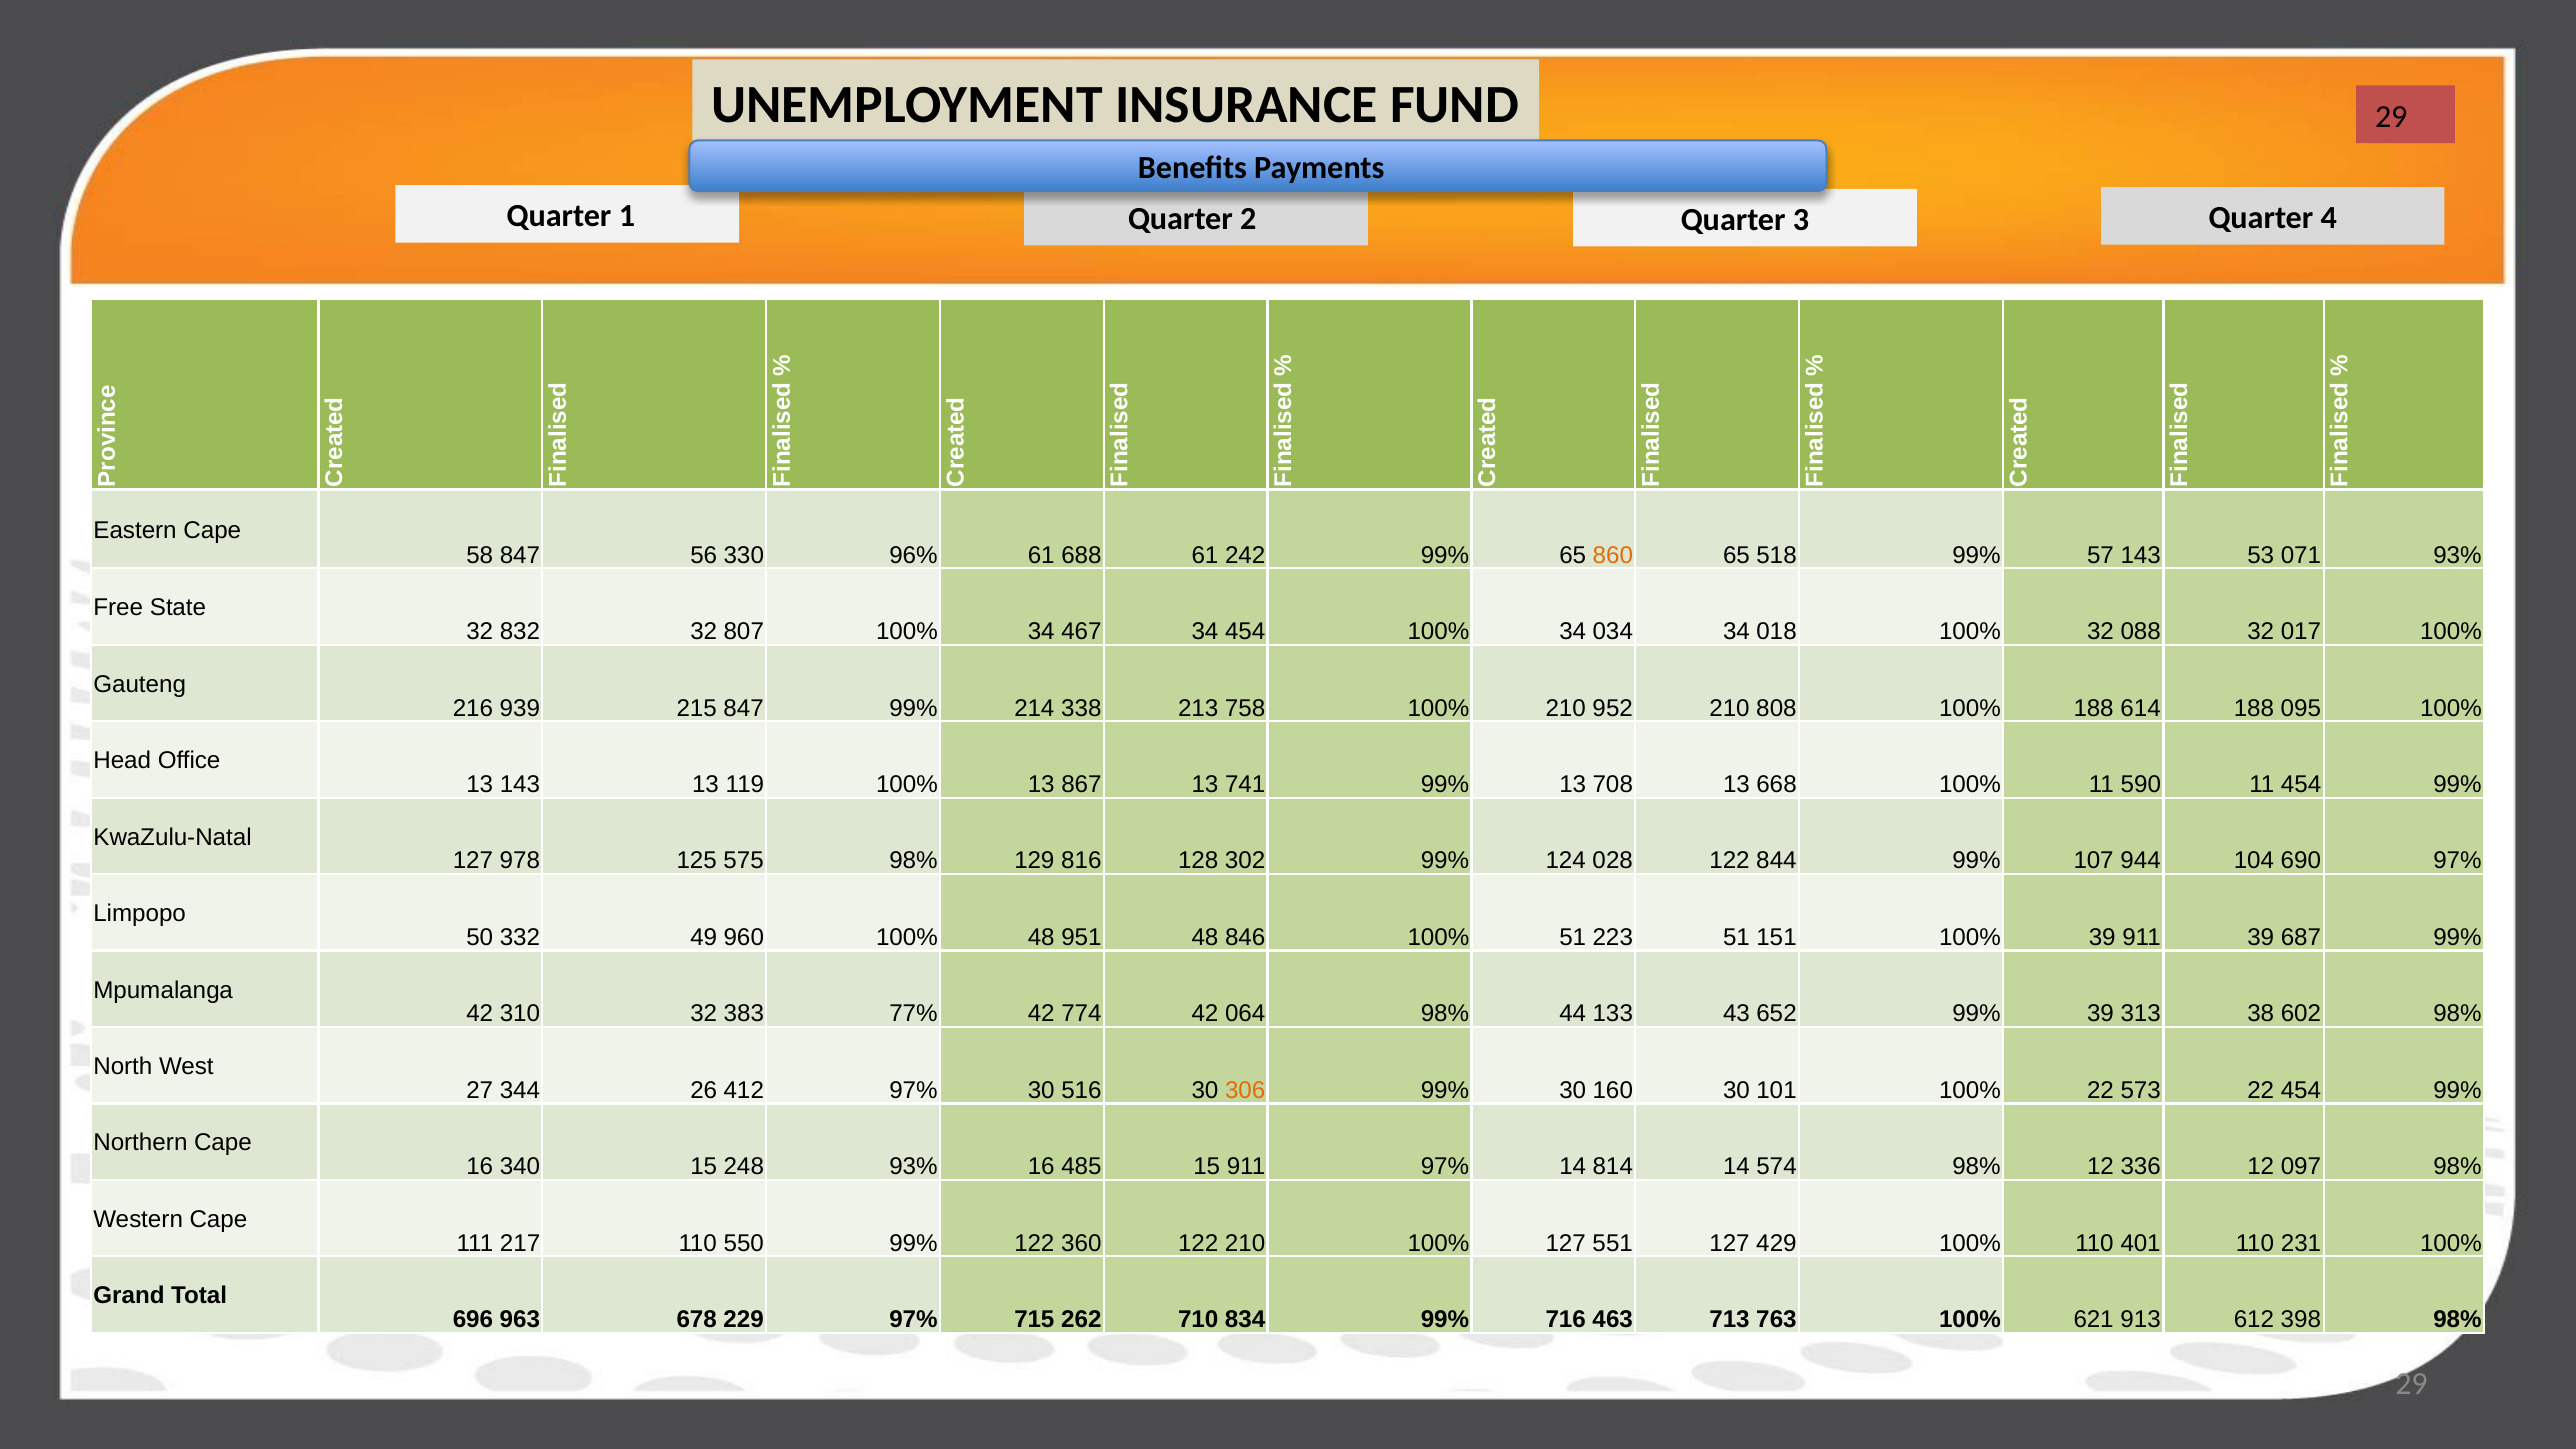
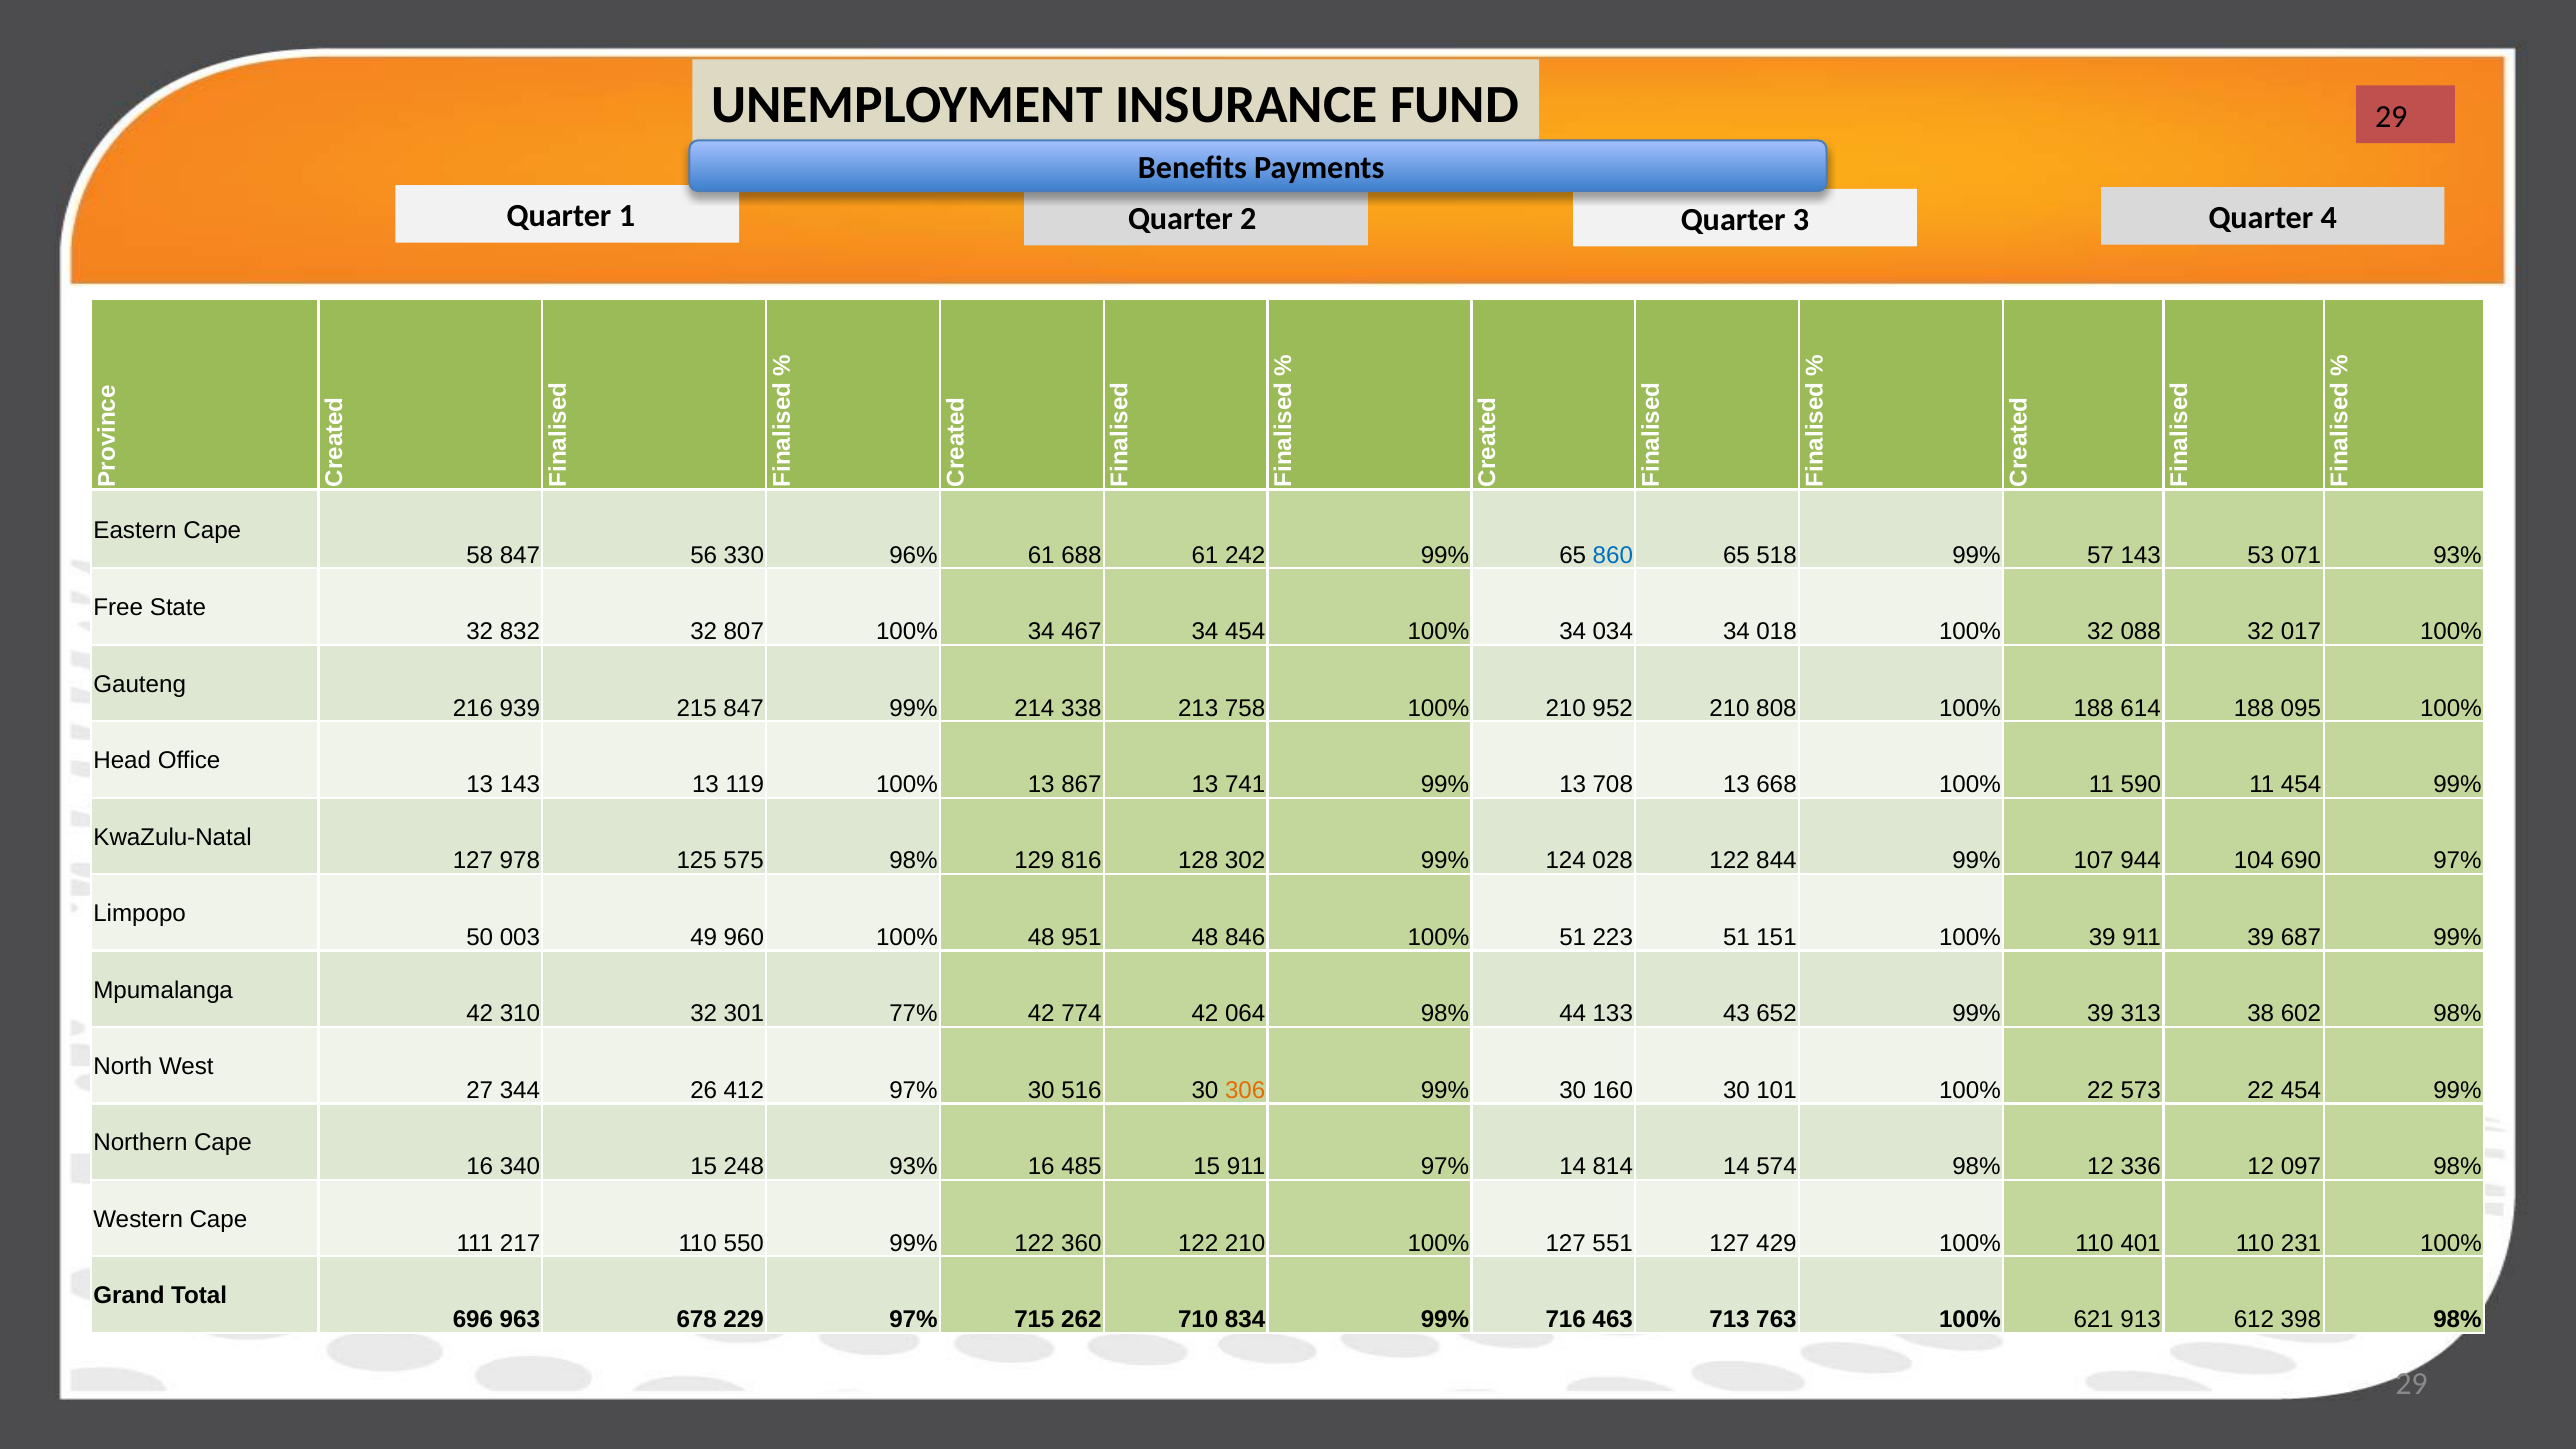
860 colour: orange -> blue (1613, 555)
332: 332 -> 003 (520, 937)
383: 383 -> 301 (744, 1014)
